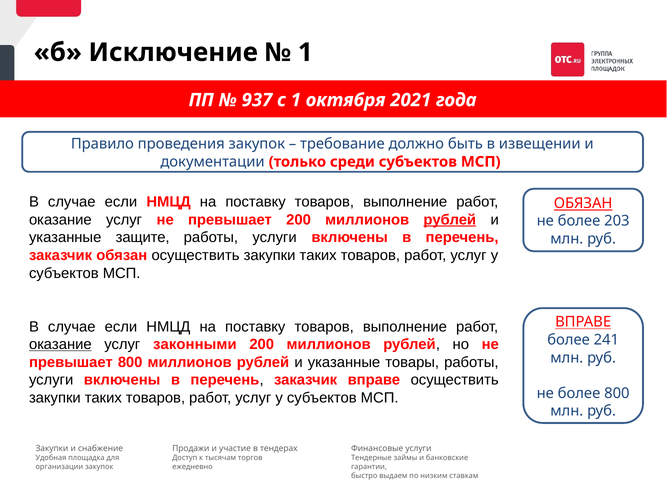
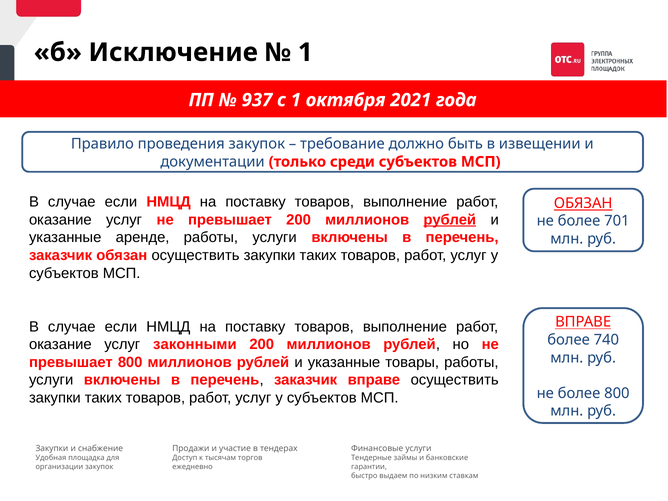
203: 203 -> 701 (617, 221)
защите: защите -> аренде (143, 238)
241: 241 -> 740 (606, 340)
оказание underline: present -> none (60, 344)
